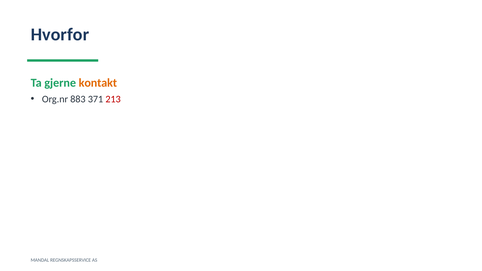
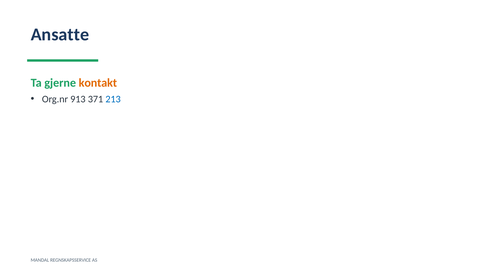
Hvorfor: Hvorfor -> Ansatte (60, 34)
883: 883 -> 913 (78, 99)
213 colour: red -> blue (113, 99)
